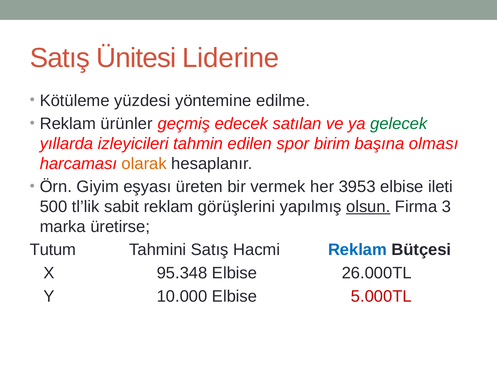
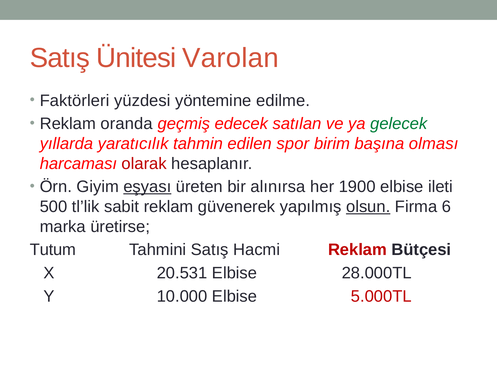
Liderine: Liderine -> Varolan (231, 58)
Kötüleme: Kötüleme -> Faktörleri (75, 101)
ürünler: ürünler -> oranda (127, 124)
izleyicileri: izleyicileri -> yaratıcılık (133, 144)
olarak colour: orange -> red (144, 164)
eşyası underline: none -> present (147, 187)
vermek: vermek -> alınırsa (278, 187)
3953: 3953 -> 1900 (357, 187)
görüşlerini: görüşlerini -> güvenerek (237, 207)
3: 3 -> 6 (446, 207)
Reklam colour: blue -> red (357, 250)
95.348: 95.348 -> 20.531 (182, 273)
26.000TL: 26.000TL -> 28.000TL (377, 273)
